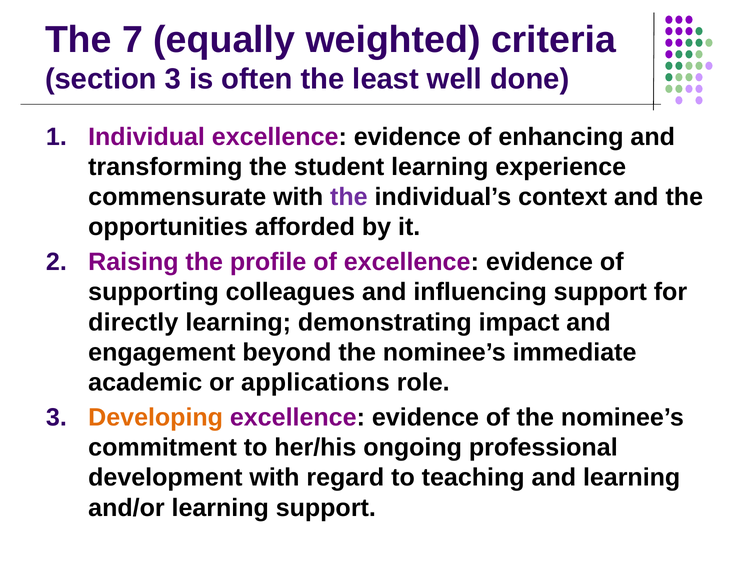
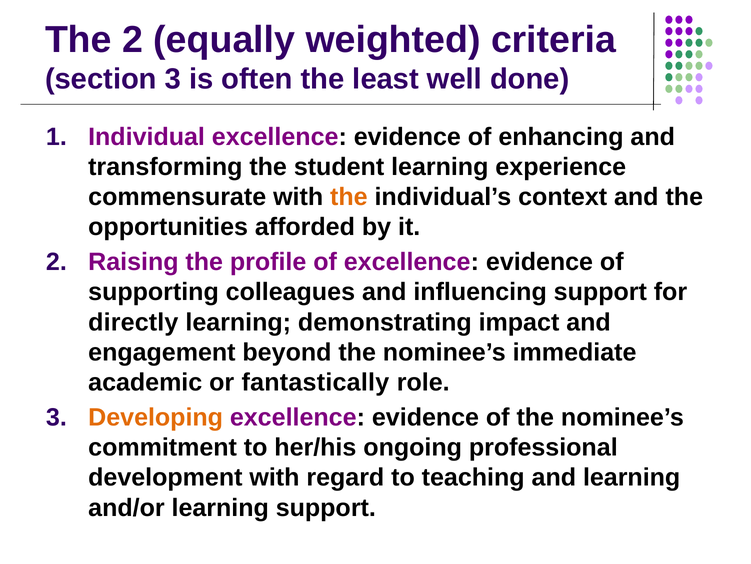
The 7: 7 -> 2 (133, 40)
the colour: purple -> orange (349, 197)
applications: applications -> fantastically (315, 382)
